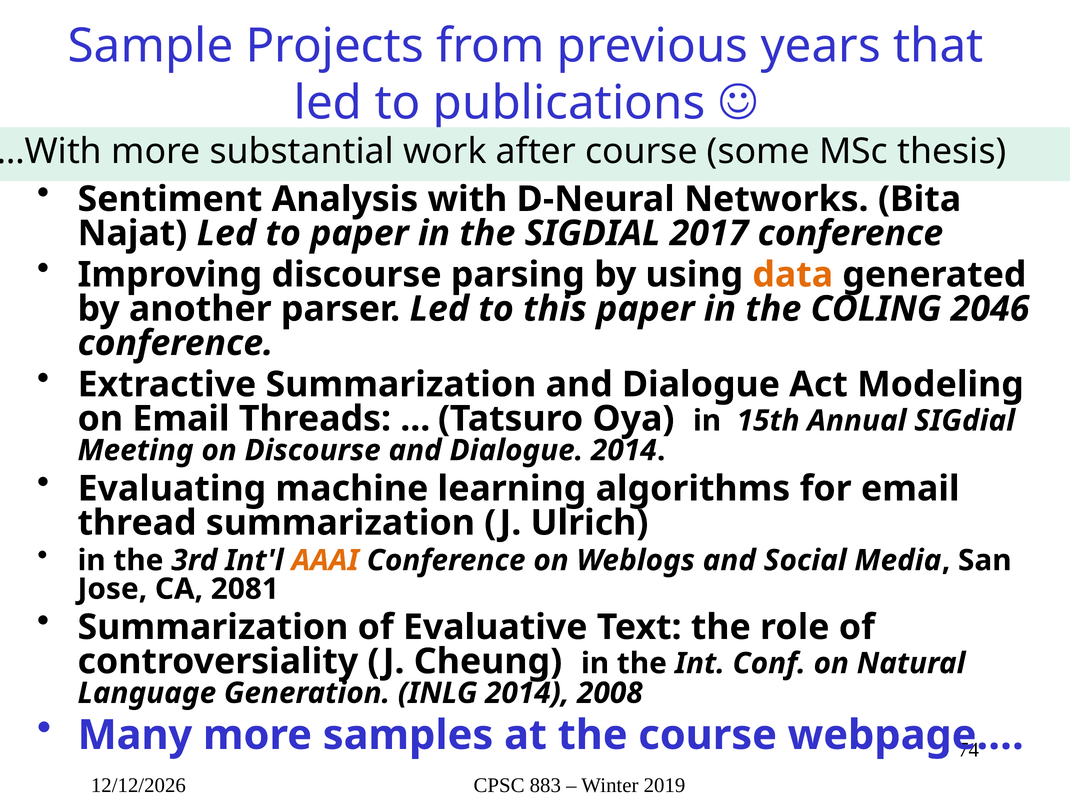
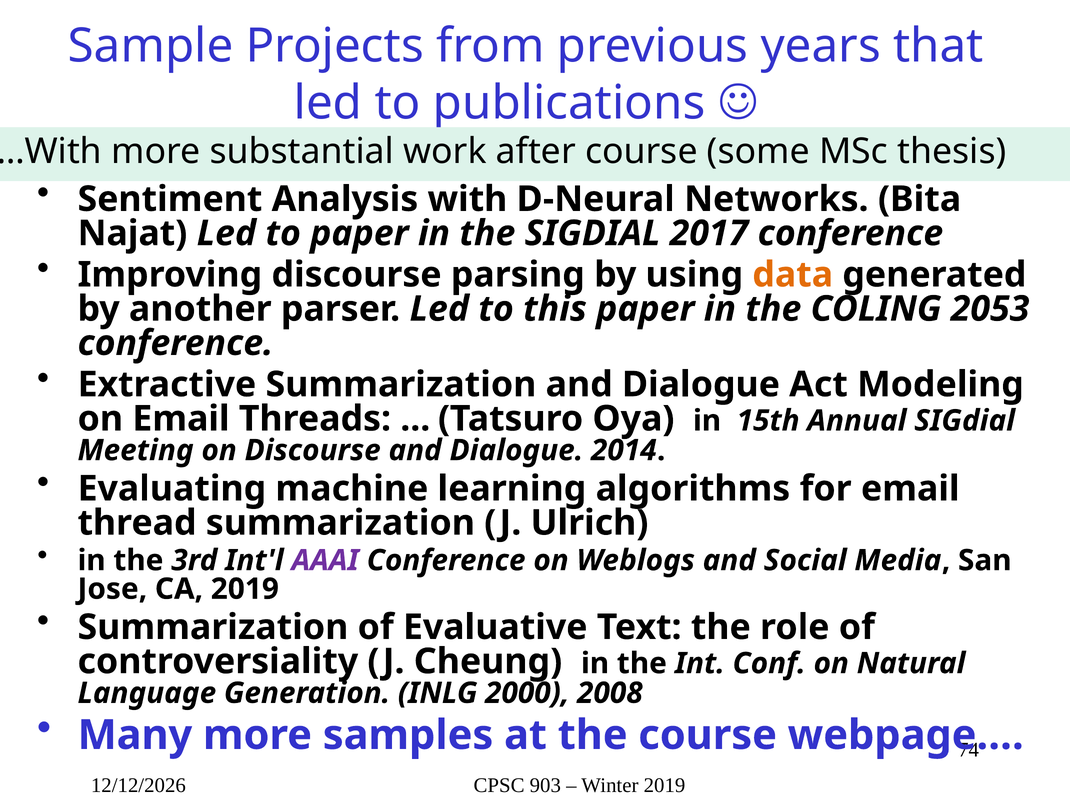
2046: 2046 -> 2053 (990, 309)
AAAI colour: orange -> purple (325, 561)
CA 2081: 2081 -> 2019 (245, 589)
INLG 2014: 2014 -> 2000 (527, 694)
883: 883 -> 903 (545, 786)
